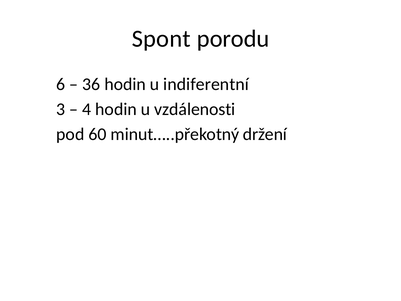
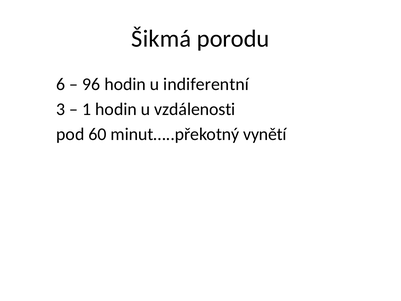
Spont: Spont -> Šikmá (161, 39)
36: 36 -> 96 (91, 84)
4: 4 -> 1 (87, 109)
držení: držení -> vynětí (265, 134)
